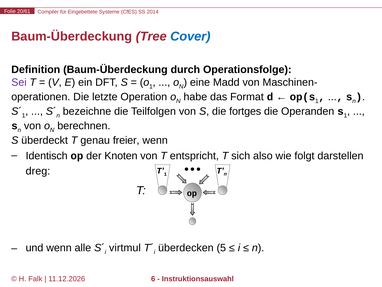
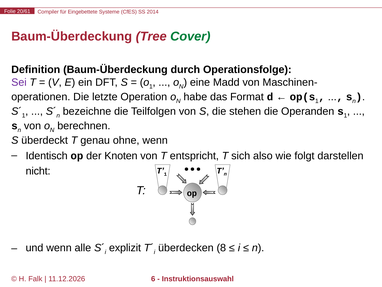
Cover colour: blue -> green (190, 36)
fortges: fortges -> stehen (245, 111)
freier: freier -> ohne (126, 140)
dreg: dreg -> nicht (38, 171)
virtmul: virtmul -> explizit (125, 248)
5: 5 -> 8 (221, 248)
